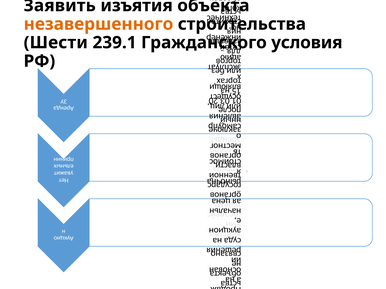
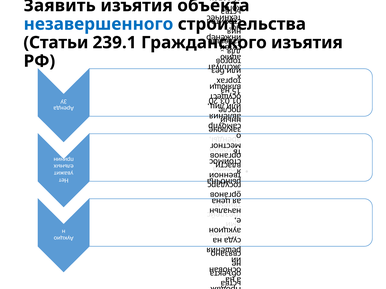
незавершенного colour: orange -> blue (98, 24)
Шести: Шести -> Статьи (56, 43)
условия: условия -> изъятия (307, 43)
